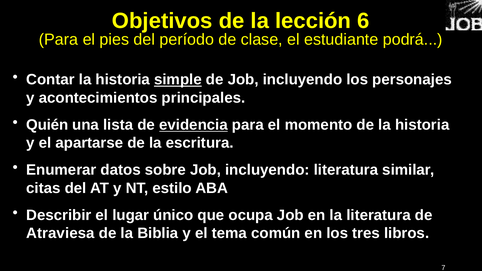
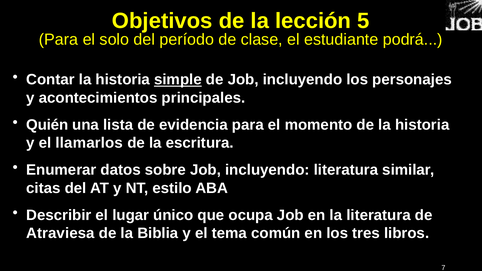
6: 6 -> 5 (363, 21)
pies: pies -> solo (114, 39)
evidencia underline: present -> none (193, 125)
apartarse: apartarse -> llamarlos (89, 143)
